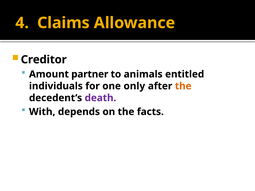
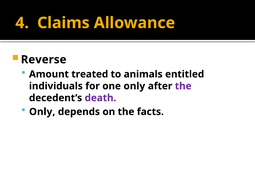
Creditor: Creditor -> Reverse (44, 60)
partner: partner -> treated (90, 74)
the colour: orange -> purple (183, 86)
With: With -> Only (42, 112)
